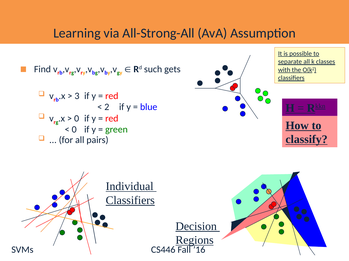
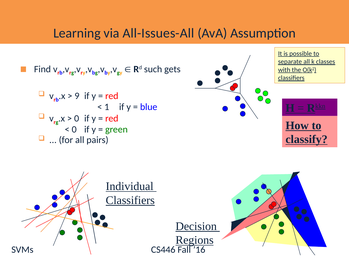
All-Strong-All: All-Strong-All -> All-Issues-All (158, 33)
3: 3 -> 9 (77, 96)
2: 2 -> 1 (107, 107)
